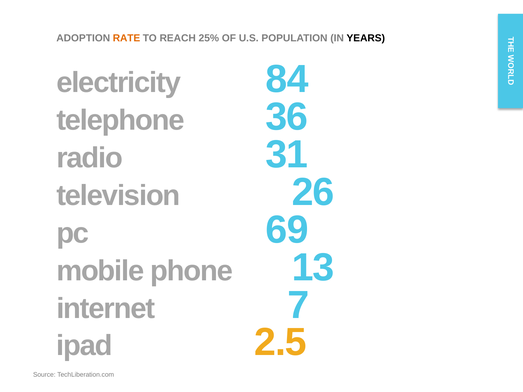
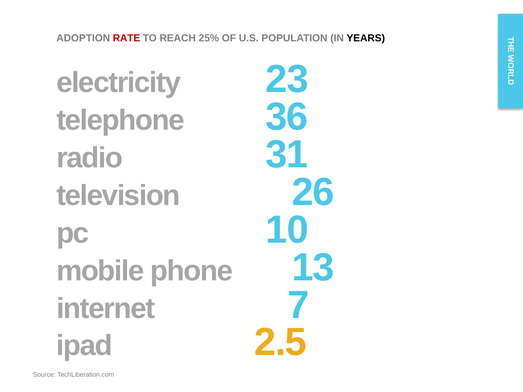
RATE colour: orange -> red (127, 38)
84: 84 -> 23 (287, 79)
69: 69 -> 10 (287, 230)
